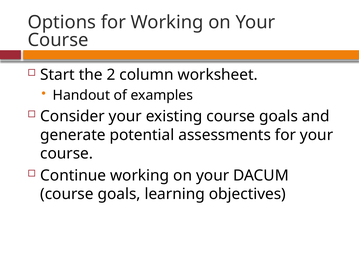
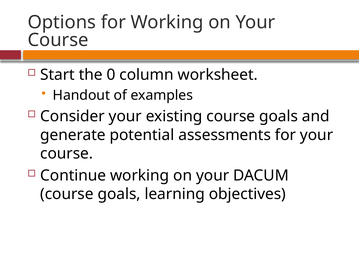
2: 2 -> 0 (111, 75)
